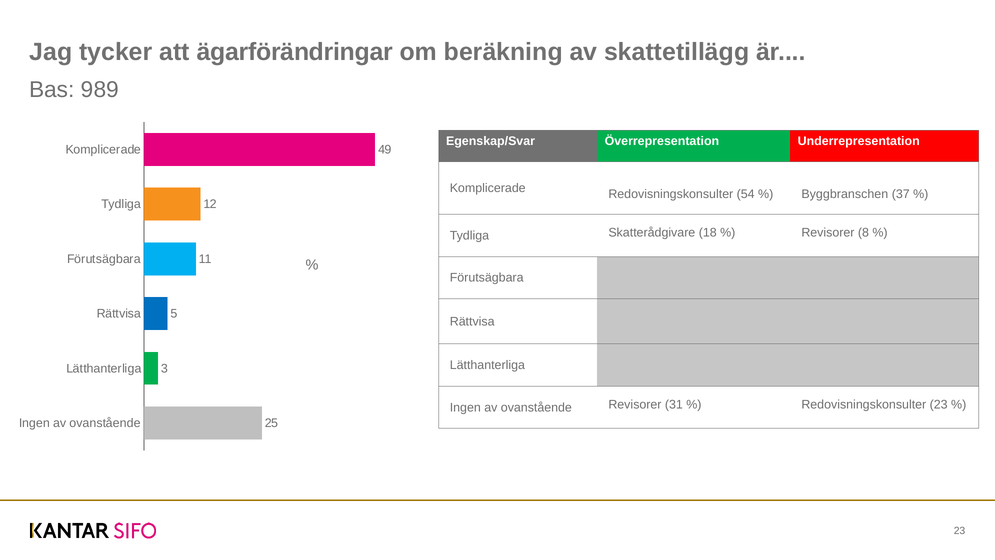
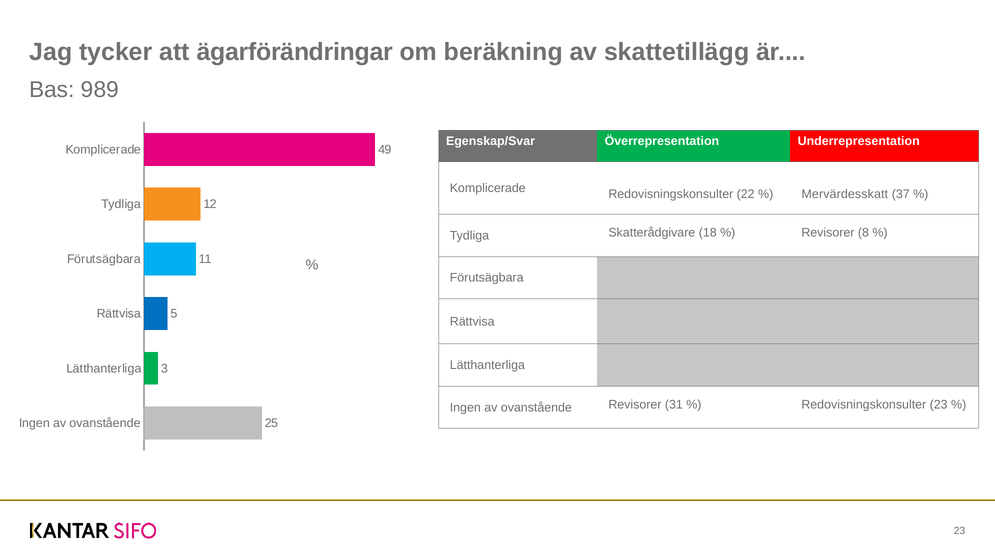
54: 54 -> 22 (746, 194)
Byggbranschen: Byggbranschen -> Mervärdesskatt (845, 194)
